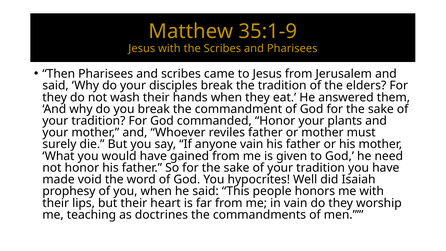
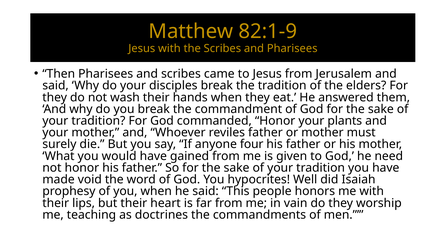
35:1-9: 35:1-9 -> 82:1-9 (268, 31)
anyone vain: vain -> four (252, 144)
